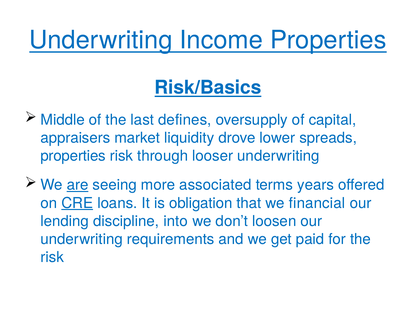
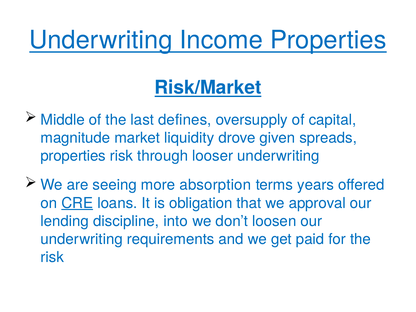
Risk/Basics: Risk/Basics -> Risk/Market (208, 88)
appraisers: appraisers -> magnitude (75, 138)
lower: lower -> given (277, 138)
are underline: present -> none (78, 185)
associated: associated -> absorption (215, 185)
financial: financial -> approval (317, 203)
